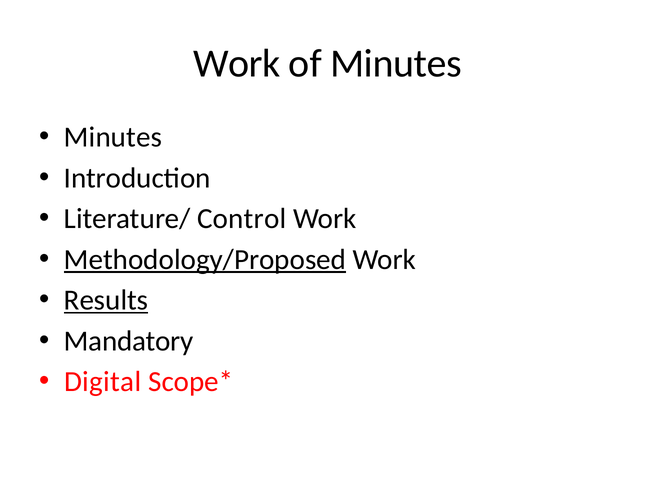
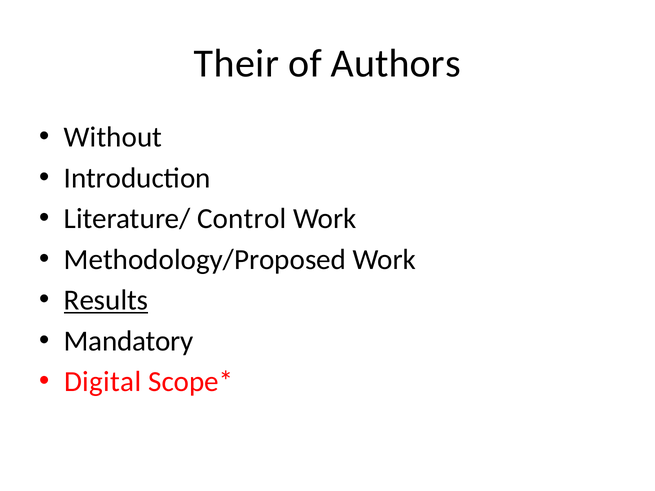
Work: Work -> Their (236, 63)
of Minutes: Minutes -> Authors (396, 63)
Minutes: Minutes -> Without (113, 137)
Methodology/Proposed underline: present -> none (205, 260)
